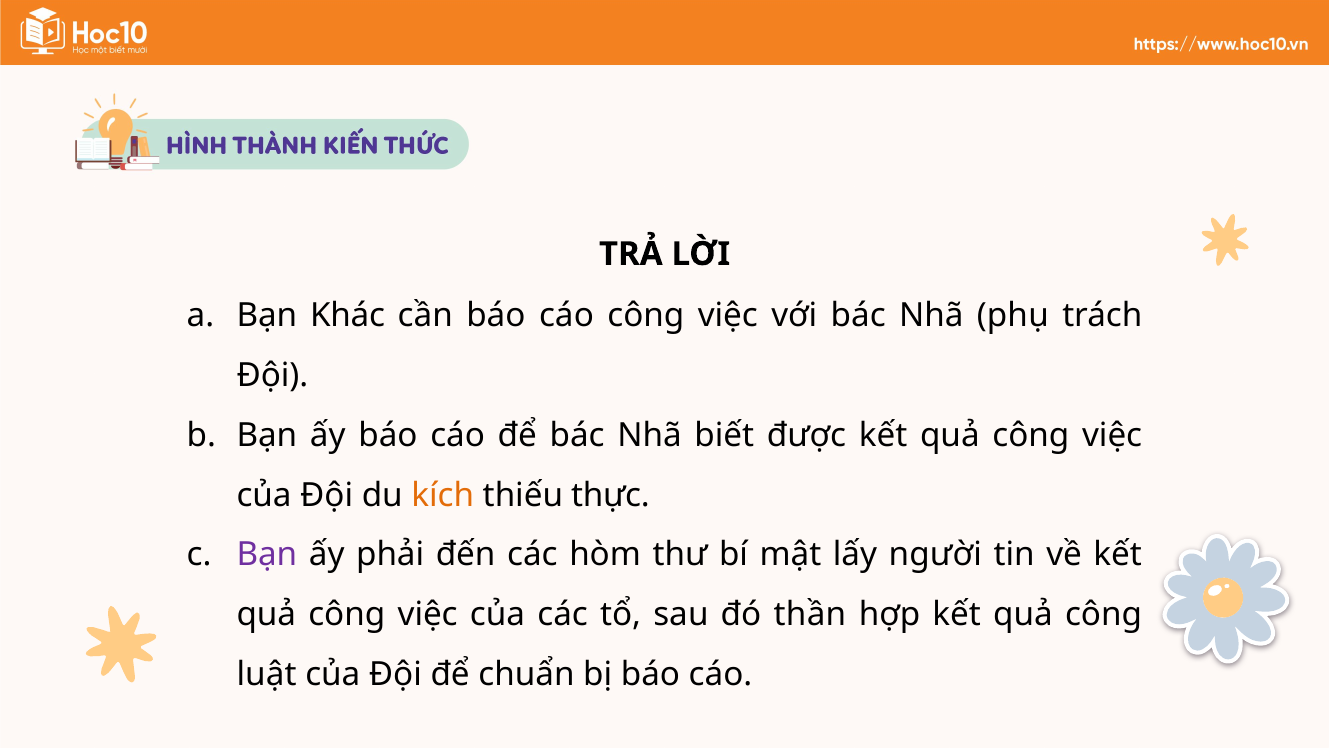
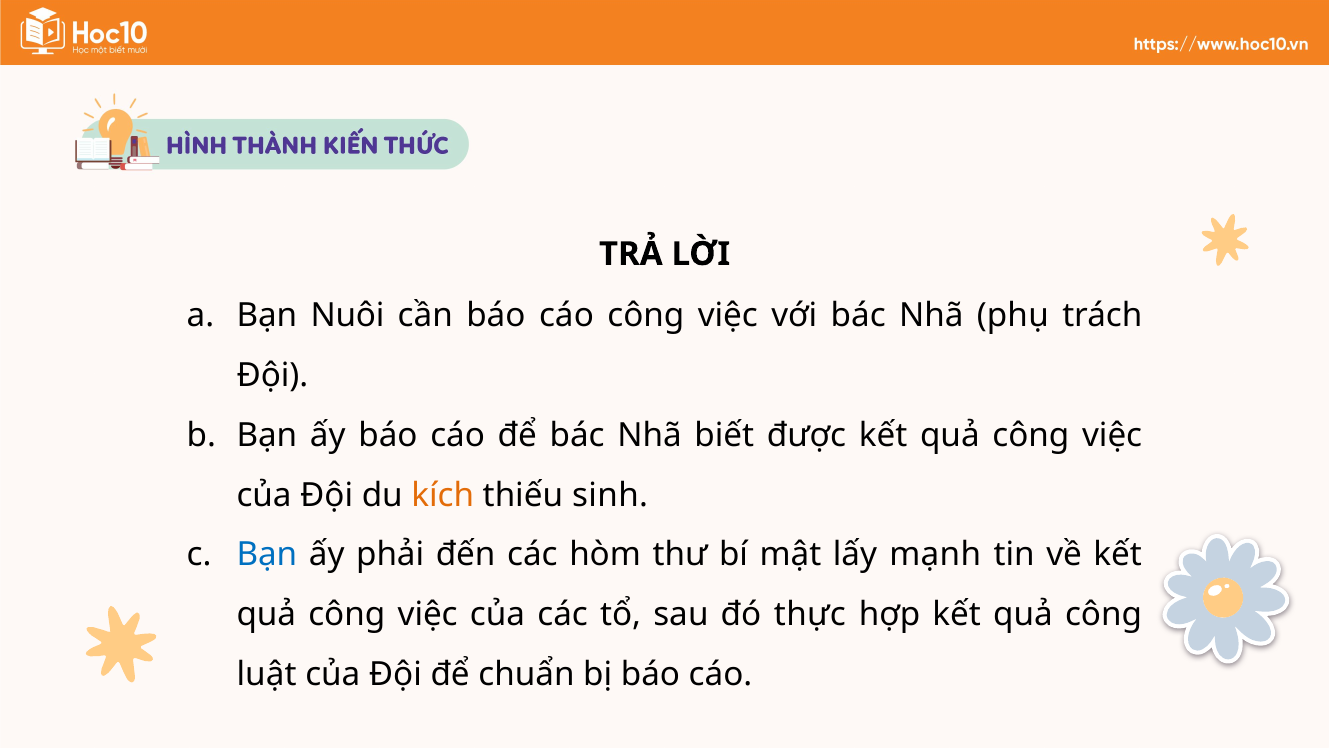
Khác: Khác -> Nuôi (348, 315)
thực: thực -> sinh (610, 495)
Bạn colour: purple -> blue (267, 555)
người: người -> mạnh (935, 555)
thần: thần -> thực (810, 614)
